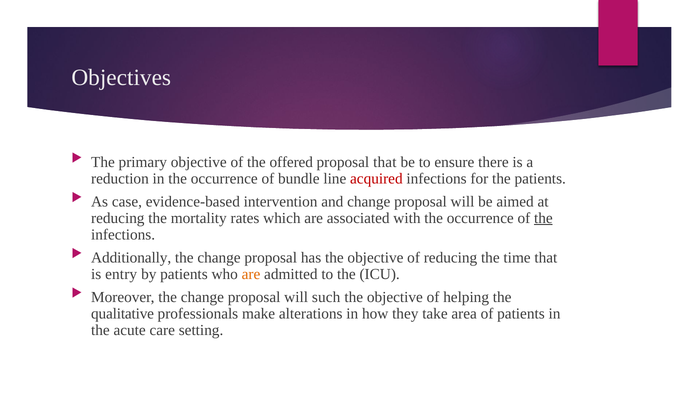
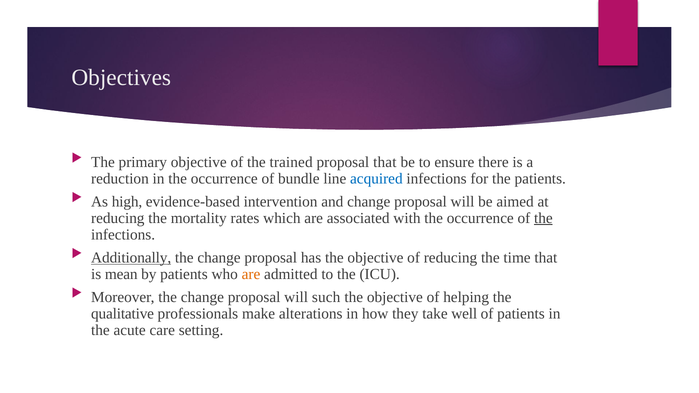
offered: offered -> trained (291, 162)
acquired colour: red -> blue (376, 179)
case: case -> high (127, 202)
Additionally underline: none -> present (131, 258)
entry: entry -> mean (121, 274)
area: area -> well (464, 314)
